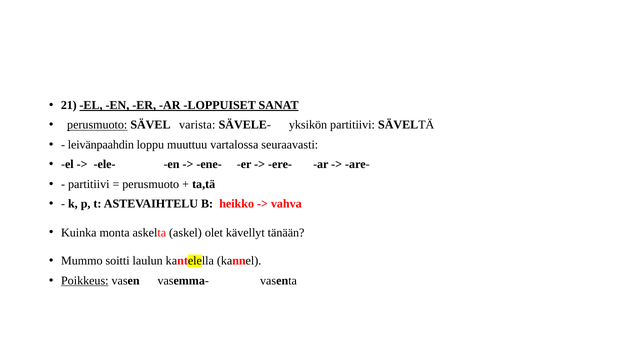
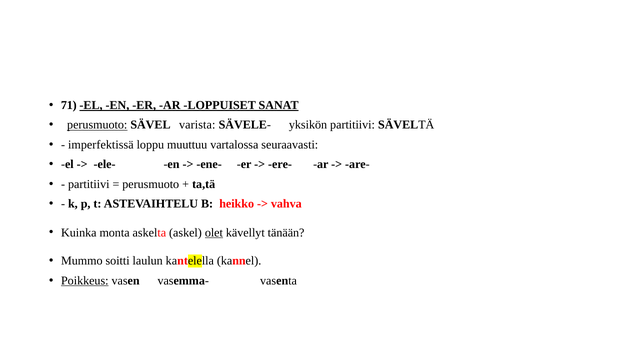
21: 21 -> 71 (69, 105)
leivänpaahdin: leivänpaahdin -> imperfektissä (101, 145)
olet underline: none -> present (214, 232)
